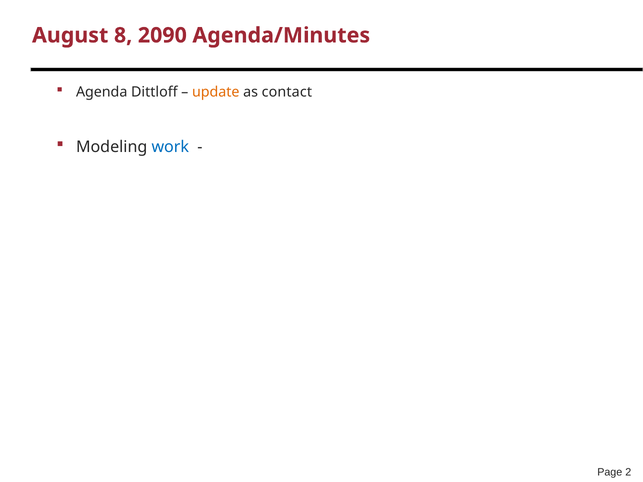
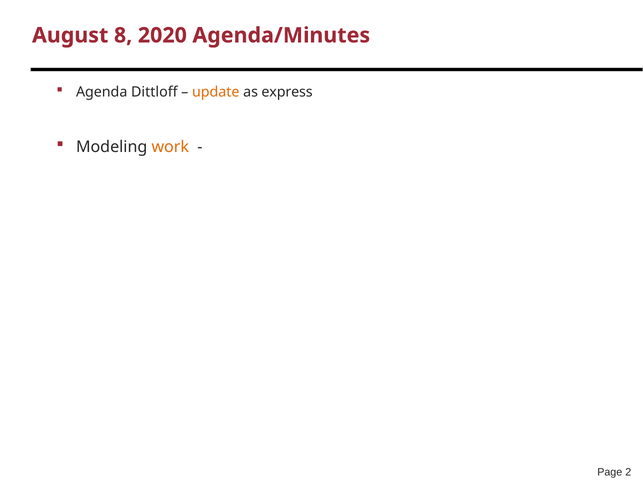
2090: 2090 -> 2020 (162, 35)
contact: contact -> express (287, 92)
work colour: blue -> orange (170, 147)
